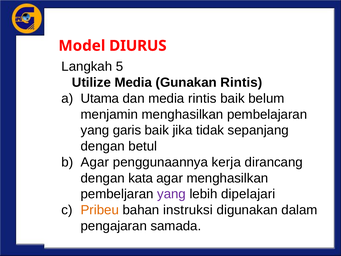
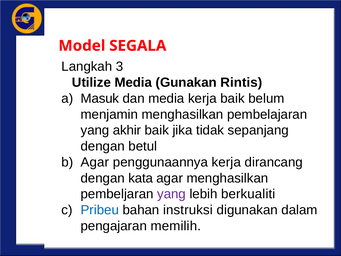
DIURUS: DIURUS -> SEGALA (138, 46)
5: 5 -> 3 (120, 66)
Utama: Utama -> Masuk (100, 98)
media rintis: rintis -> kerja (202, 98)
garis: garis -> akhir (127, 130)
dipelajari: dipelajari -> berkualiti (248, 194)
Pribeu colour: orange -> blue (100, 210)
samada: samada -> memilih (176, 226)
